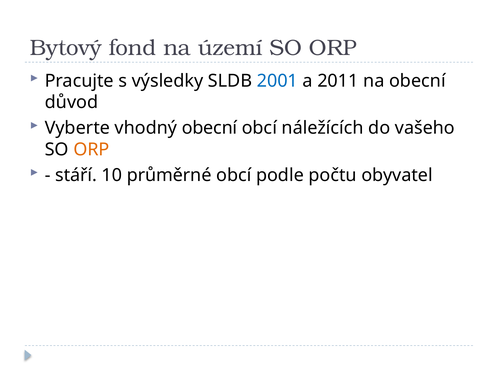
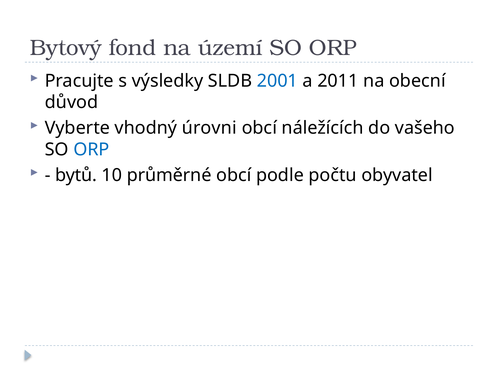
vhodný obecní: obecní -> úrovni (209, 128)
ORP colour: orange -> blue (91, 150)
stáří: stáří -> bytů (76, 175)
